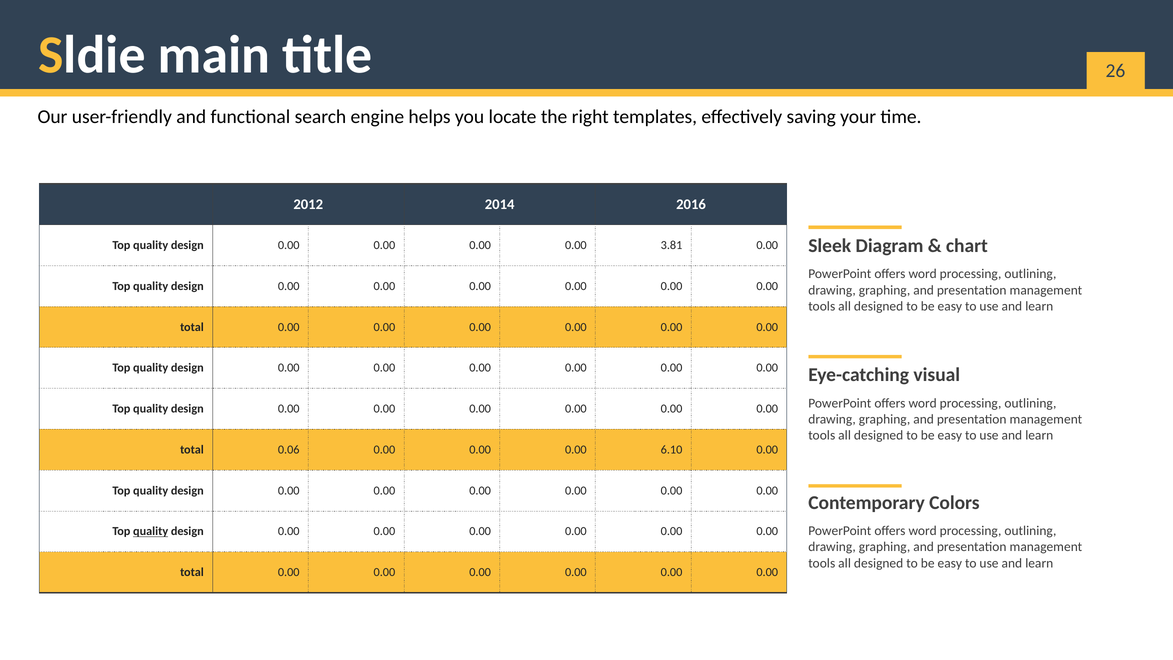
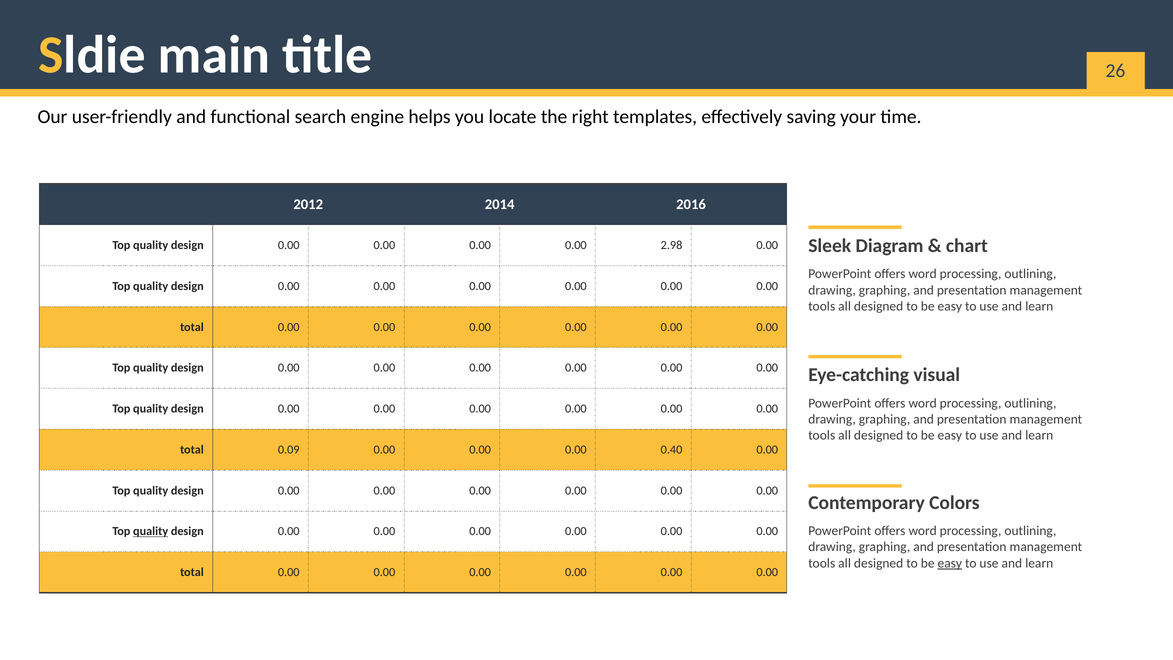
3.81: 3.81 -> 2.98 (672, 245)
0.06: 0.06 -> 0.09 (289, 450)
6.10: 6.10 -> 0.40 (672, 450)
easy underline: none -> present (950, 563)
